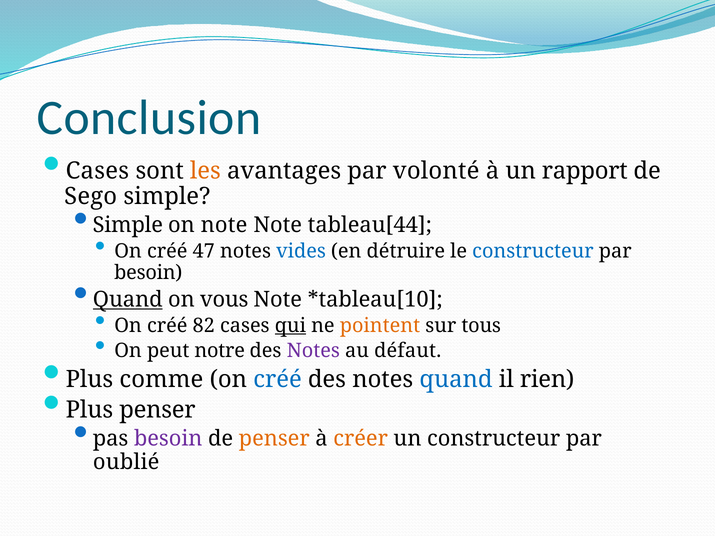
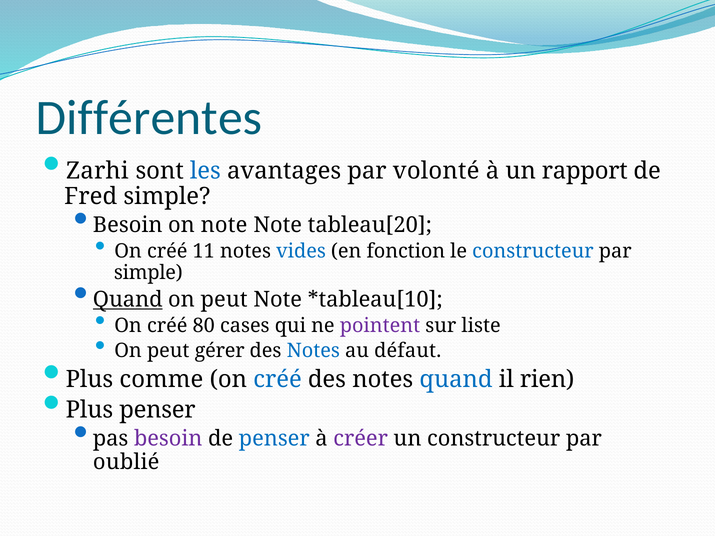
Conclusion: Conclusion -> Différentes (149, 118)
Cases: Cases -> Zarhi (97, 171)
les colour: orange -> blue (205, 171)
Sego: Sego -> Fred (91, 197)
Simple: Simple -> Besoin (128, 225)
tableau[44: tableau[44 -> tableau[20 (370, 225)
47: 47 -> 11 (204, 251)
détruire: détruire -> fonction (406, 251)
besoin: besoin -> simple (148, 273)
vous: vous -> peut (224, 300)
82: 82 -> 80 (204, 326)
qui underline: present -> none (290, 326)
pointent colour: orange -> purple (380, 326)
tous: tous -> liste (481, 326)
notre: notre -> gérer (220, 351)
Notes colour: purple -> blue (313, 351)
penser colour: orange -> blue (274, 439)
créer colour: orange -> purple (361, 439)
